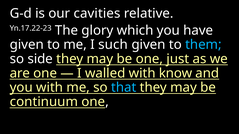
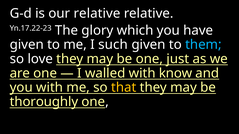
our cavities: cavities -> relative (97, 13)
side: side -> love (40, 59)
that colour: light blue -> yellow (124, 88)
continuum: continuum -> thoroughly (44, 102)
